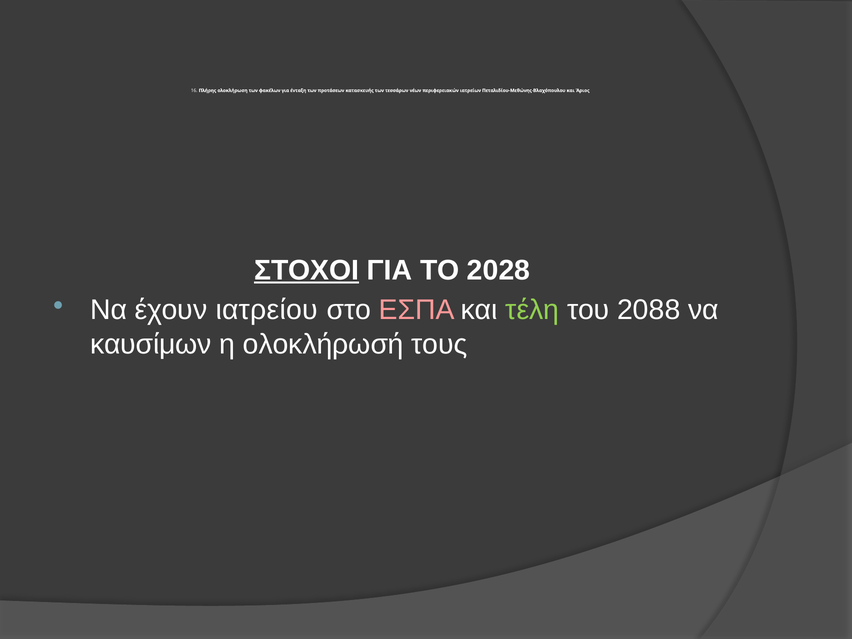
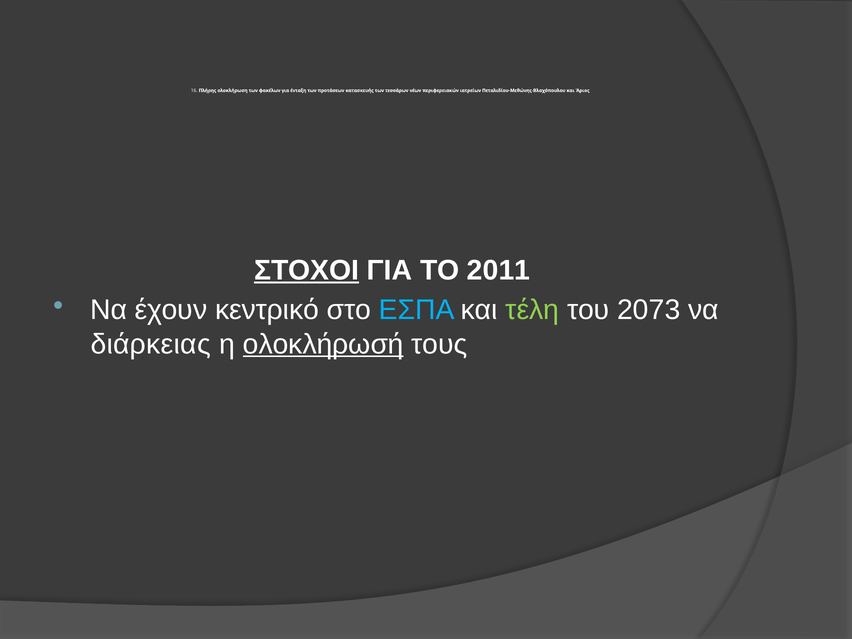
2028: 2028 -> 2011 (499, 270)
ιατρείου: ιατρείου -> κεντρικό (267, 310)
ΕΣΠΑ colour: pink -> light blue (417, 310)
2088: 2088 -> 2073 (649, 310)
καυσίμων: καυσίμων -> διάρκειας (151, 344)
ολοκλήρωσή underline: none -> present (323, 344)
